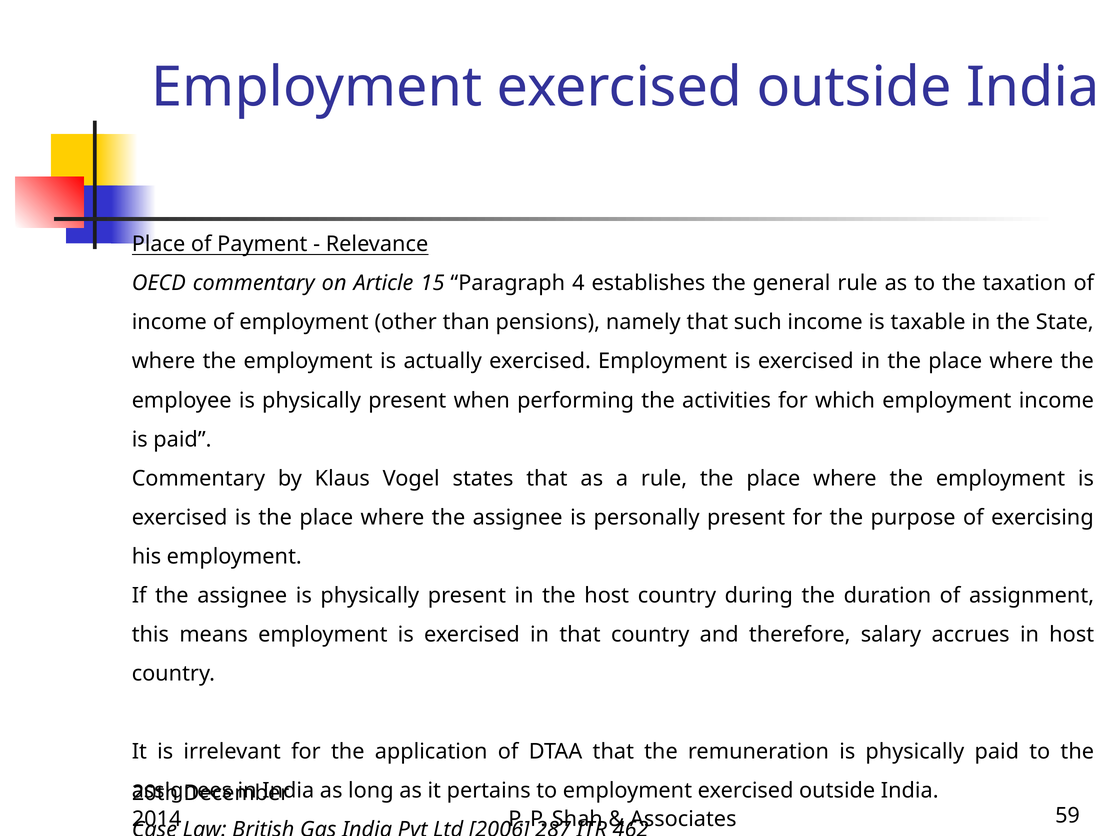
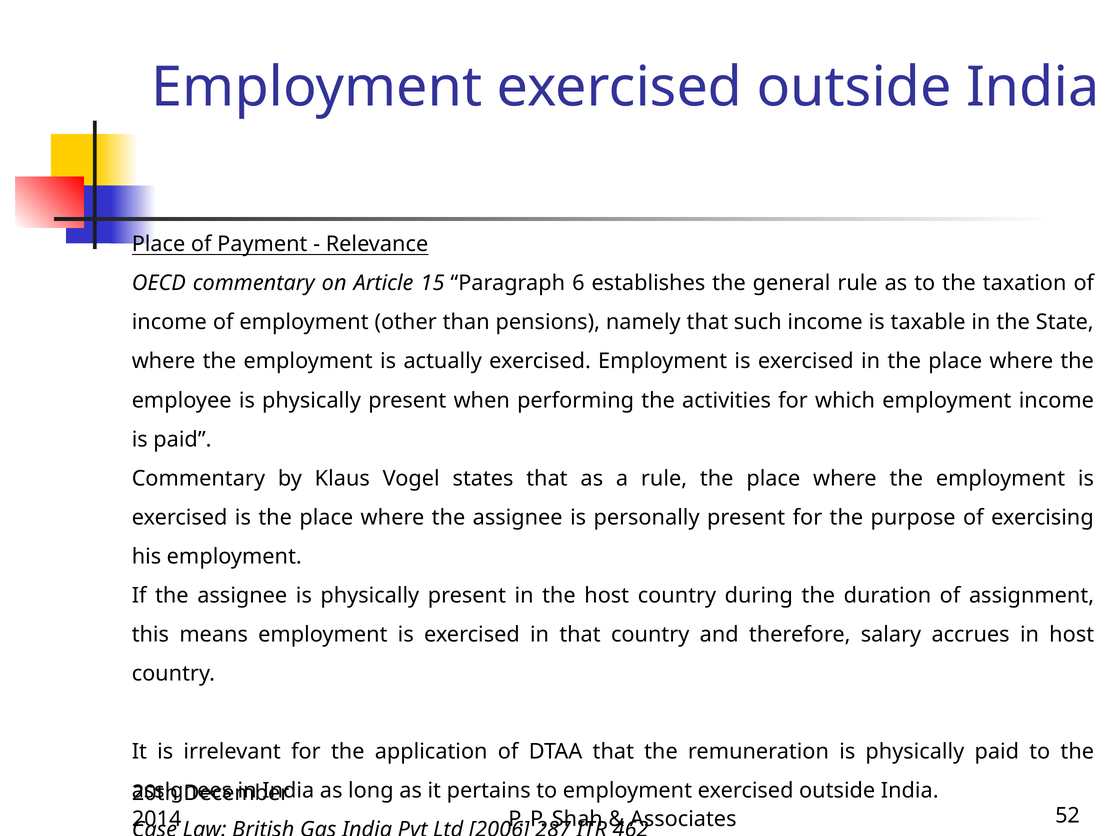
4: 4 -> 6 (578, 283)
59: 59 -> 52 (1068, 816)
